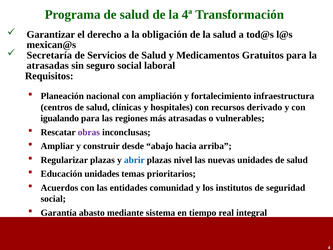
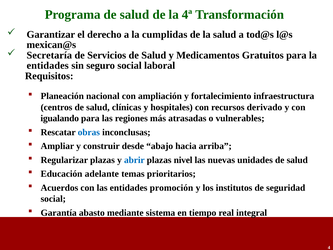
obligación: obligación -> cumplidas (165, 34)
atrasadas: atrasadas -> entidades (48, 66)
obras colour: purple -> blue (89, 132)
Educación unidades: unidades -> adelante (102, 174)
comunidad: comunidad -> promoción (172, 188)
